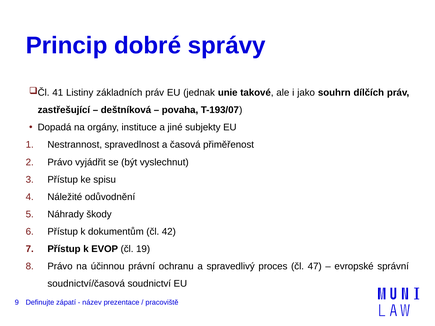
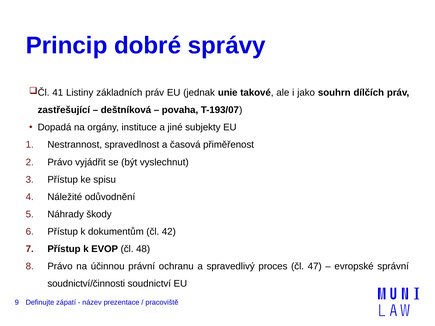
19: 19 -> 48 (143, 249)
soudnictví/časová: soudnictví/časová -> soudnictví/činnosti (86, 284)
